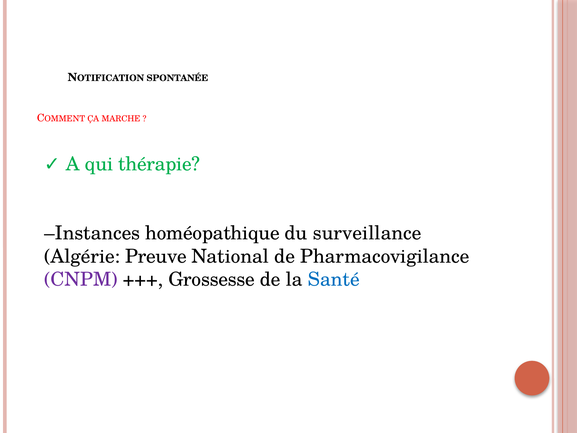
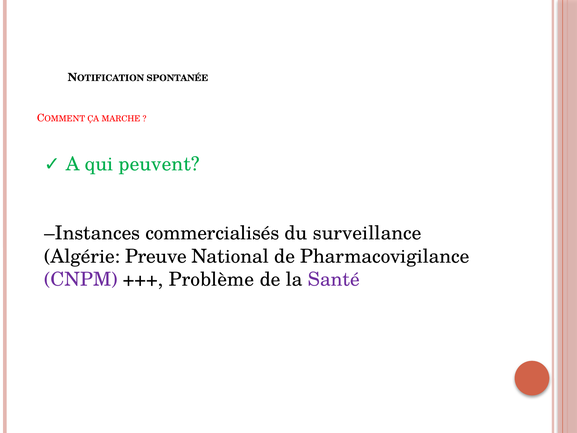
thérapie: thérapie -> peuvent (159, 164)
homéopathique: homéopathique -> commercialisés (212, 233)
Grossesse: Grossesse -> Problème (211, 279)
Santé colour: blue -> purple (334, 279)
